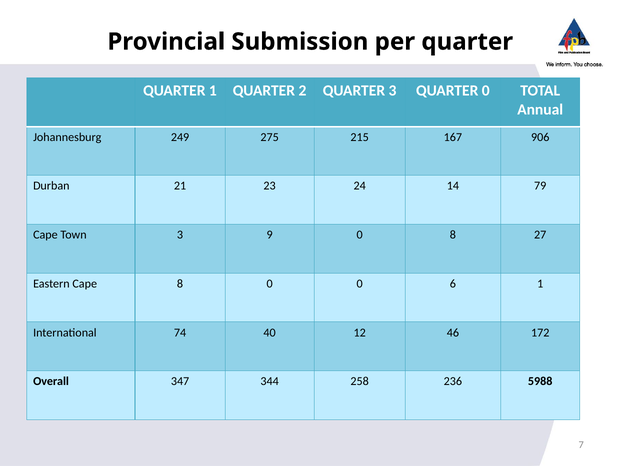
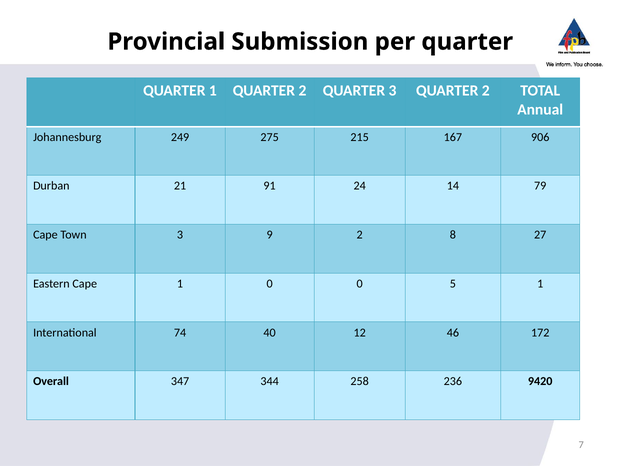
3 QUARTER 0: 0 -> 2 (486, 90)
23: 23 -> 91 (270, 186)
9 0: 0 -> 2 (360, 235)
Cape 8: 8 -> 1 (180, 284)
6: 6 -> 5 (453, 284)
5988: 5988 -> 9420 (540, 381)
